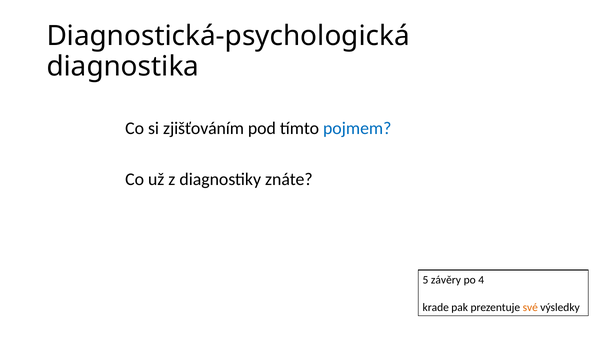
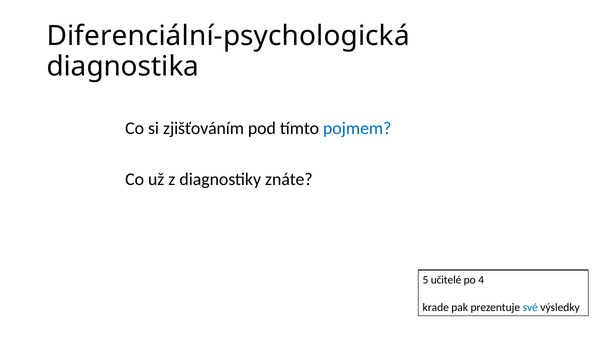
Diagnostická-psychologická: Diagnostická-psychologická -> Diferenciální-psychologická (228, 36)
závěry: závěry -> učitelé (446, 280)
své colour: orange -> blue (530, 307)
